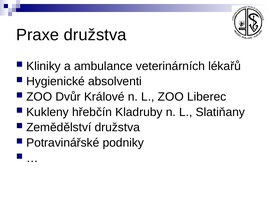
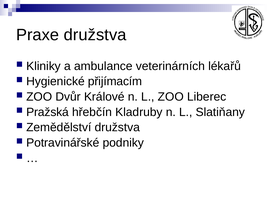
absolventi: absolventi -> přijímacím (115, 81)
Kukleny: Kukleny -> Pražská (48, 112)
